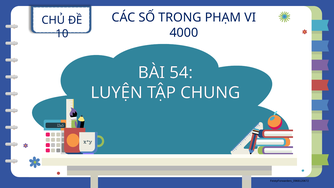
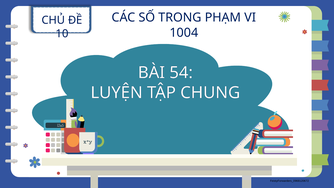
4000: 4000 -> 1004 (184, 33)
